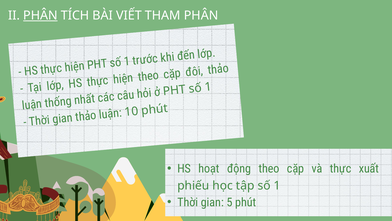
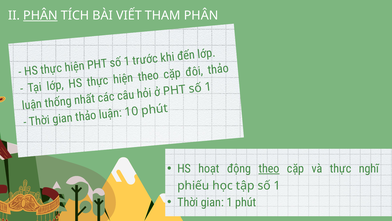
theo underline: none -> present (269, 168)
xuất: xuất -> nghĩ (369, 168)
gian 5: 5 -> 1 (230, 202)
